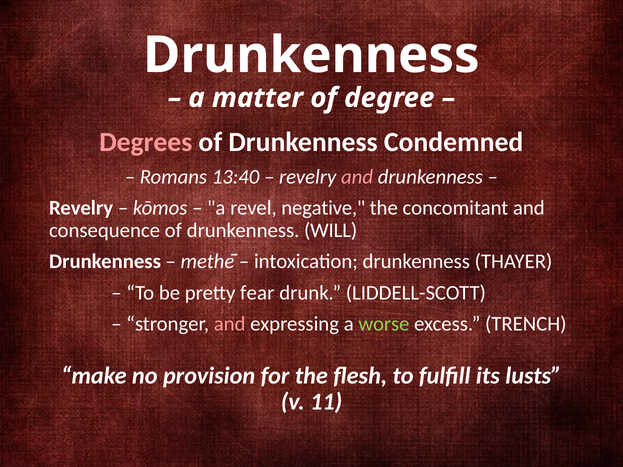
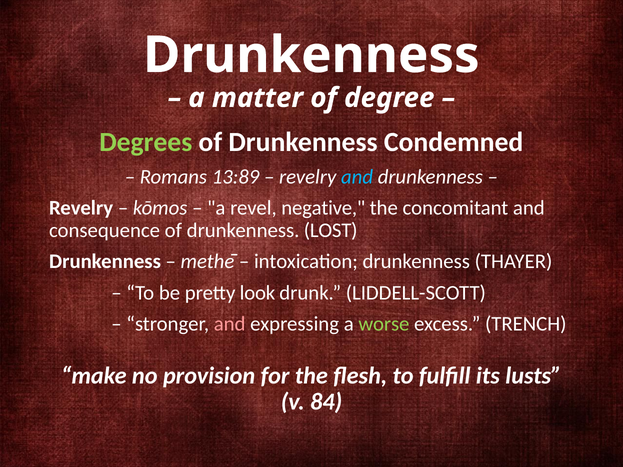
Degrees colour: pink -> light green (146, 142)
13:40: 13:40 -> 13:89 (236, 177)
and colour: pink -> light blue (357, 177)
WILL: WILL -> LOST (331, 231)
fear: fear -> look (257, 293)
11: 11 -> 84 (326, 402)
